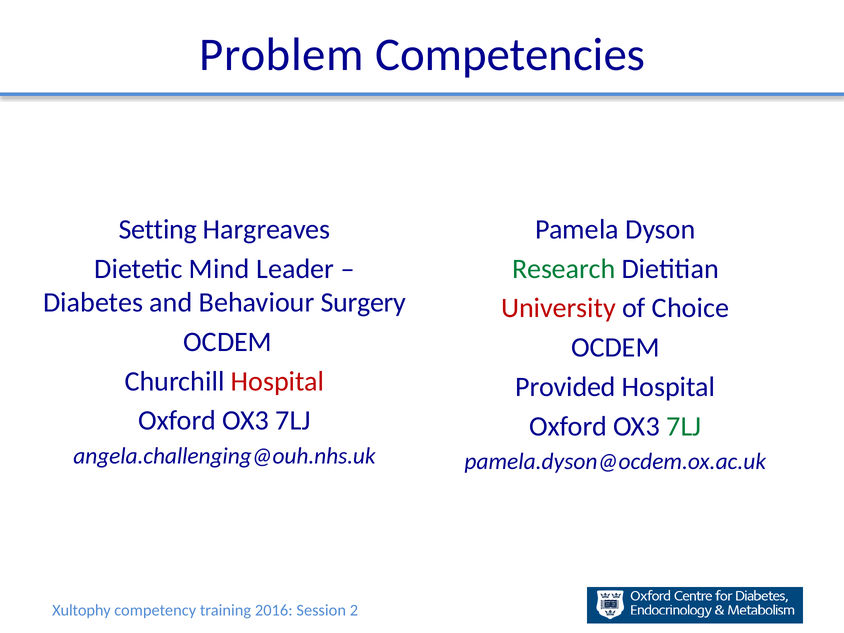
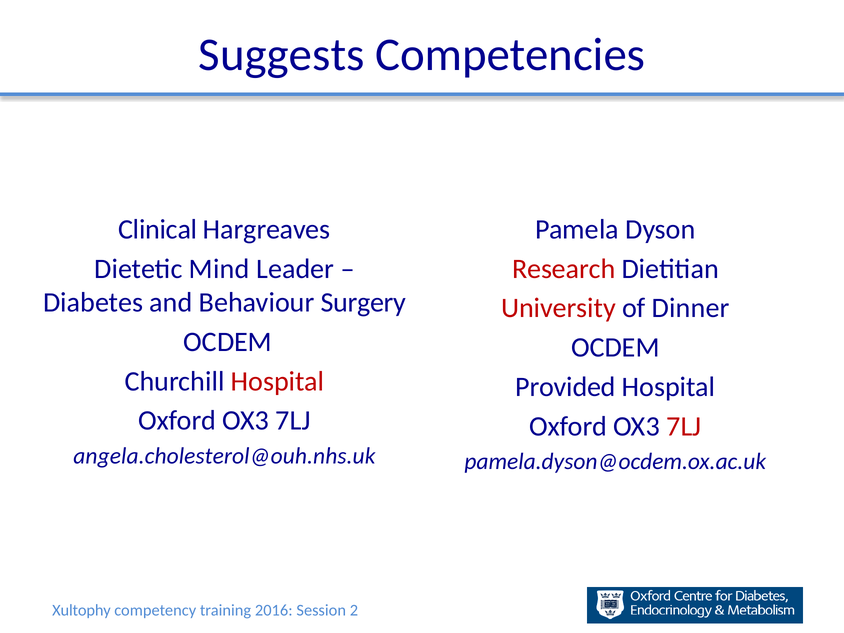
Problem: Problem -> Suggests (282, 55)
Setting: Setting -> Clinical (158, 229)
Research colour: green -> red (564, 269)
Choice: Choice -> Dinner (691, 308)
7LJ colour: green -> red (684, 426)
angela.challenging@ouh.nhs.uk: angela.challenging@ouh.nhs.uk -> angela.cholesterol@ouh.nhs.uk (224, 456)
